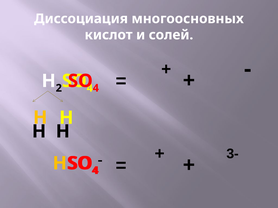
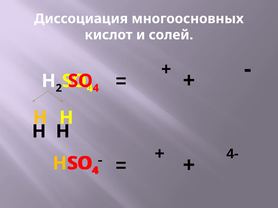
3-: 3- -> 4- (233, 154)
